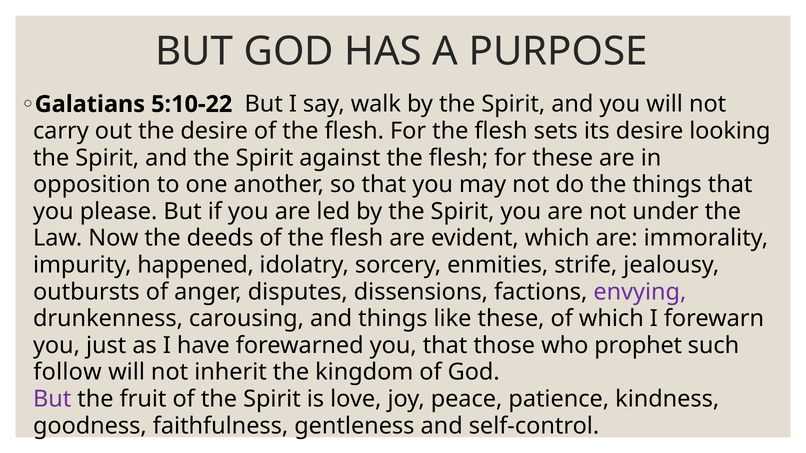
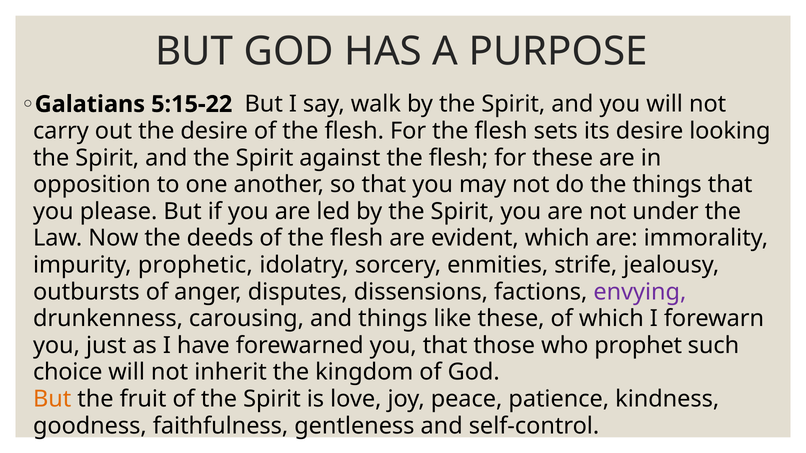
5:10-22: 5:10-22 -> 5:15-22 (192, 104)
happened: happened -> prophetic (195, 265)
follow: follow -> choice (68, 373)
But colour: purple -> orange (52, 399)
